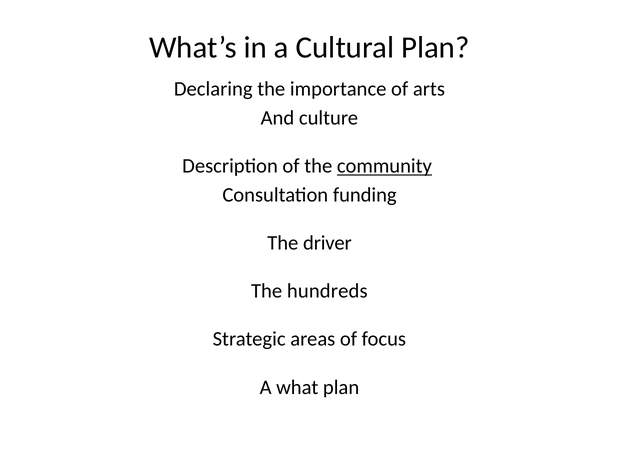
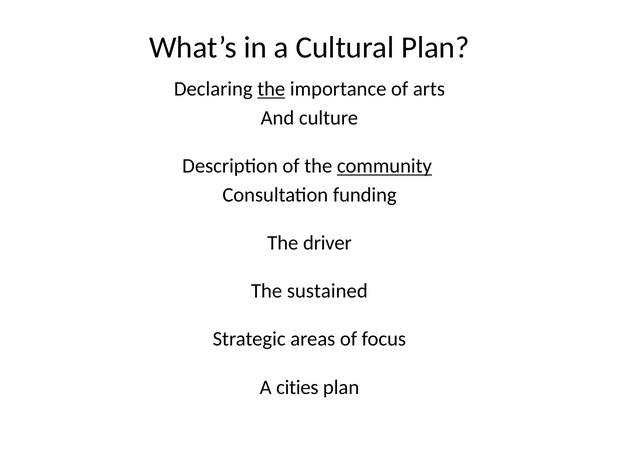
the underline: none -> present (271, 89)
hundreds: hundreds -> sustained (327, 291)
what: what -> cities (297, 387)
